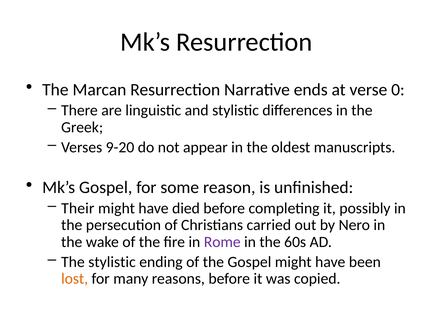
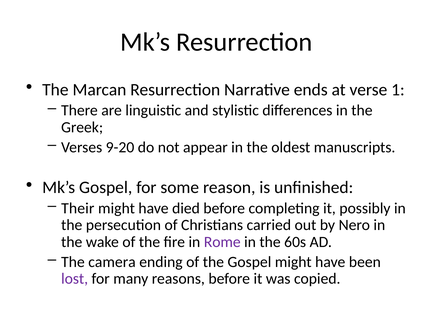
0: 0 -> 1 (398, 90)
The stylistic: stylistic -> camera (112, 262)
lost colour: orange -> purple (75, 279)
